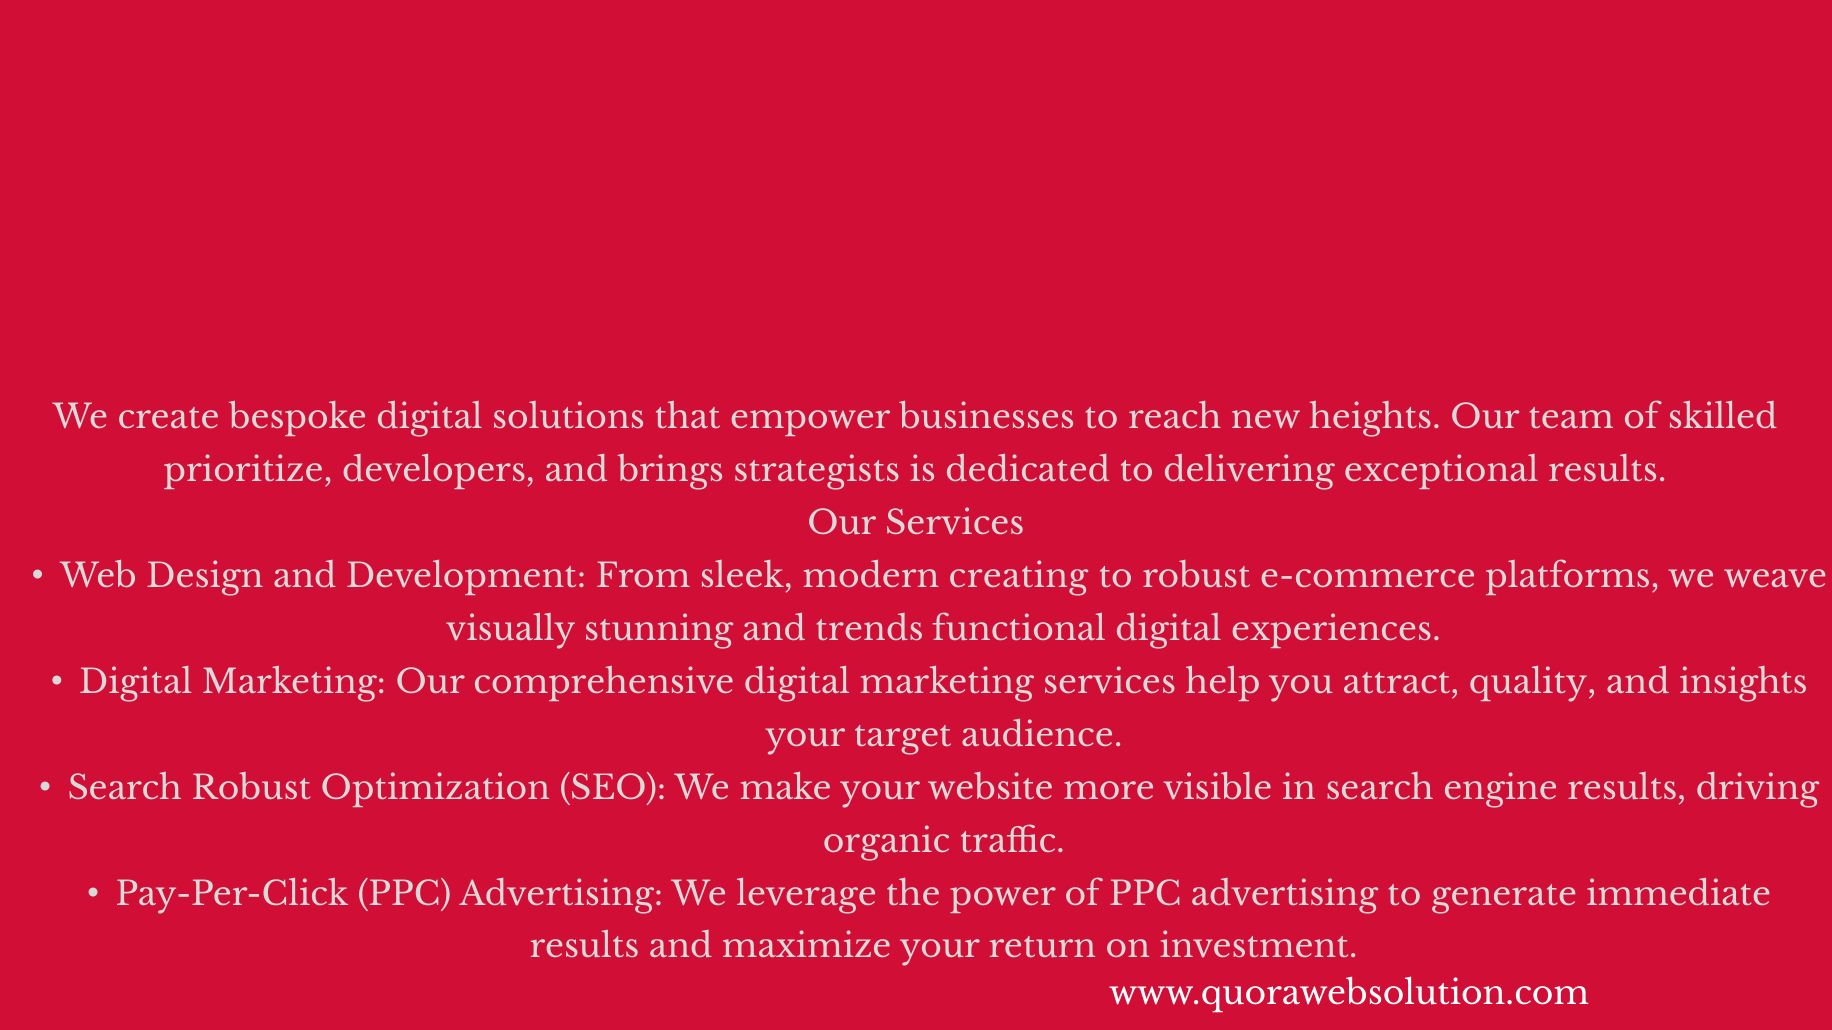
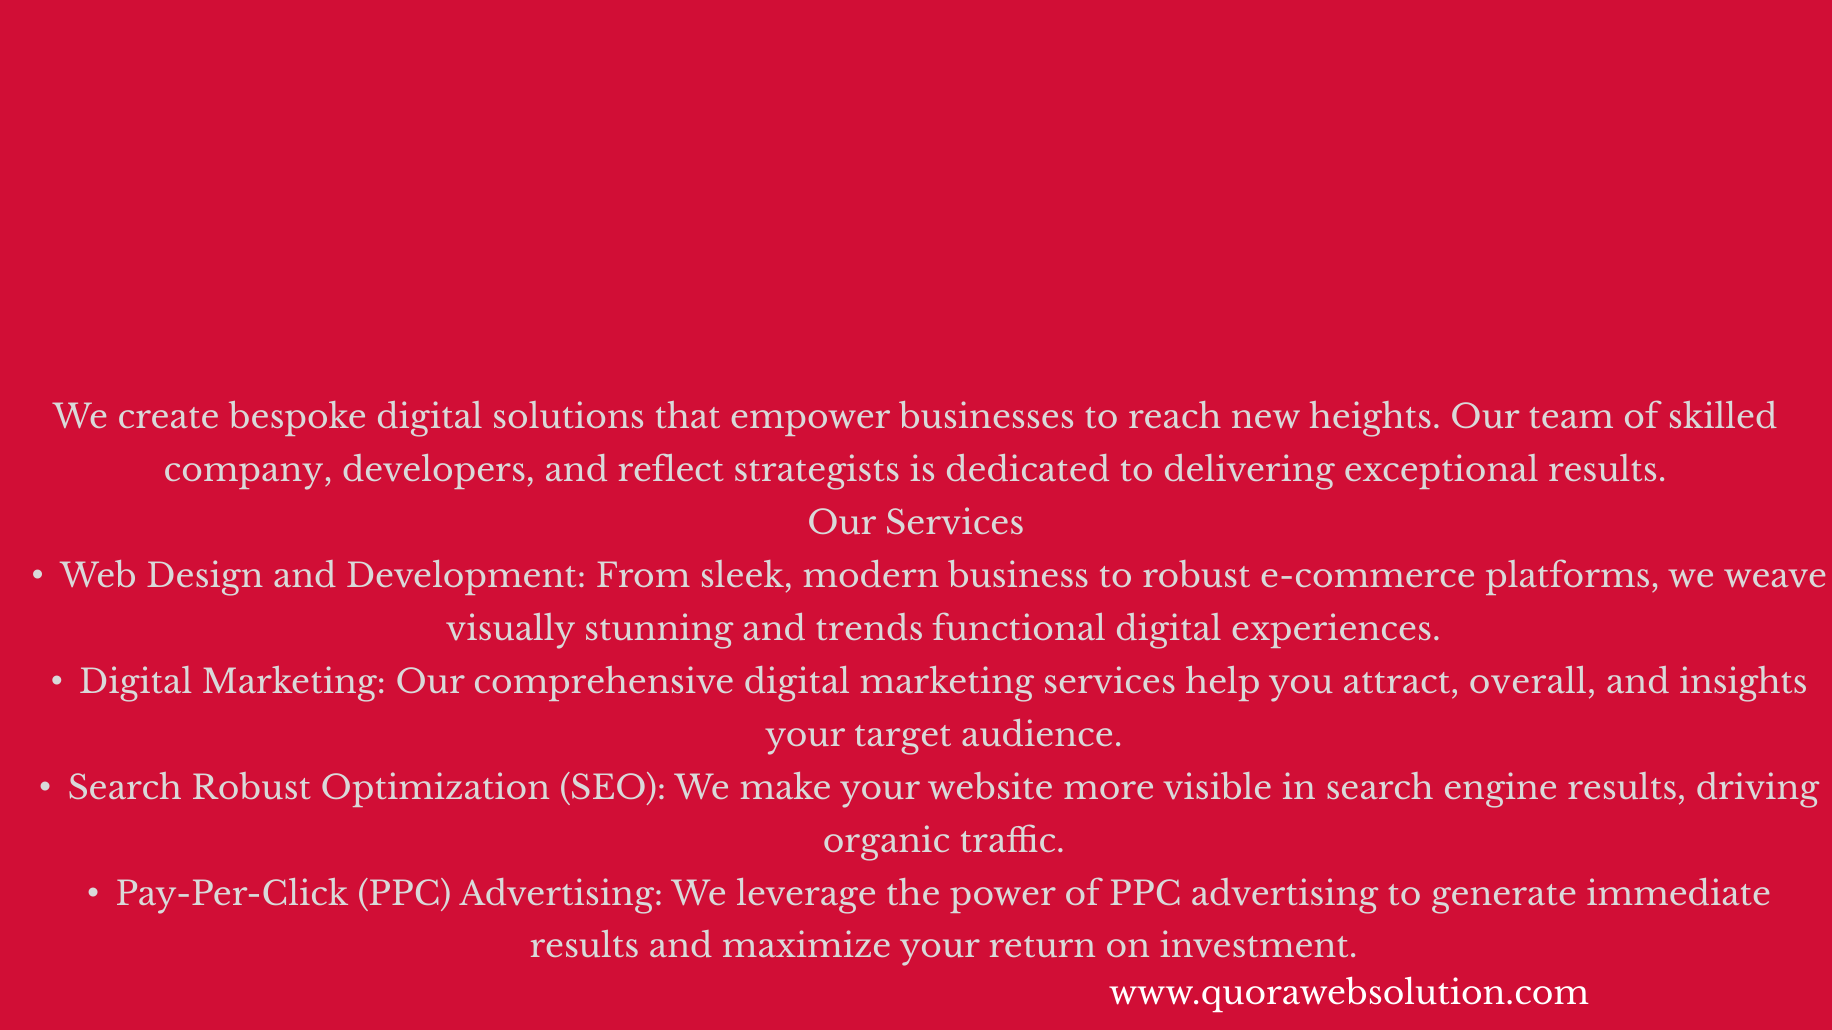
prioritize: prioritize -> company (248, 471)
brings: brings -> reflect (671, 471)
creating: creating -> business (1019, 577)
quality: quality -> overall (1533, 683)
